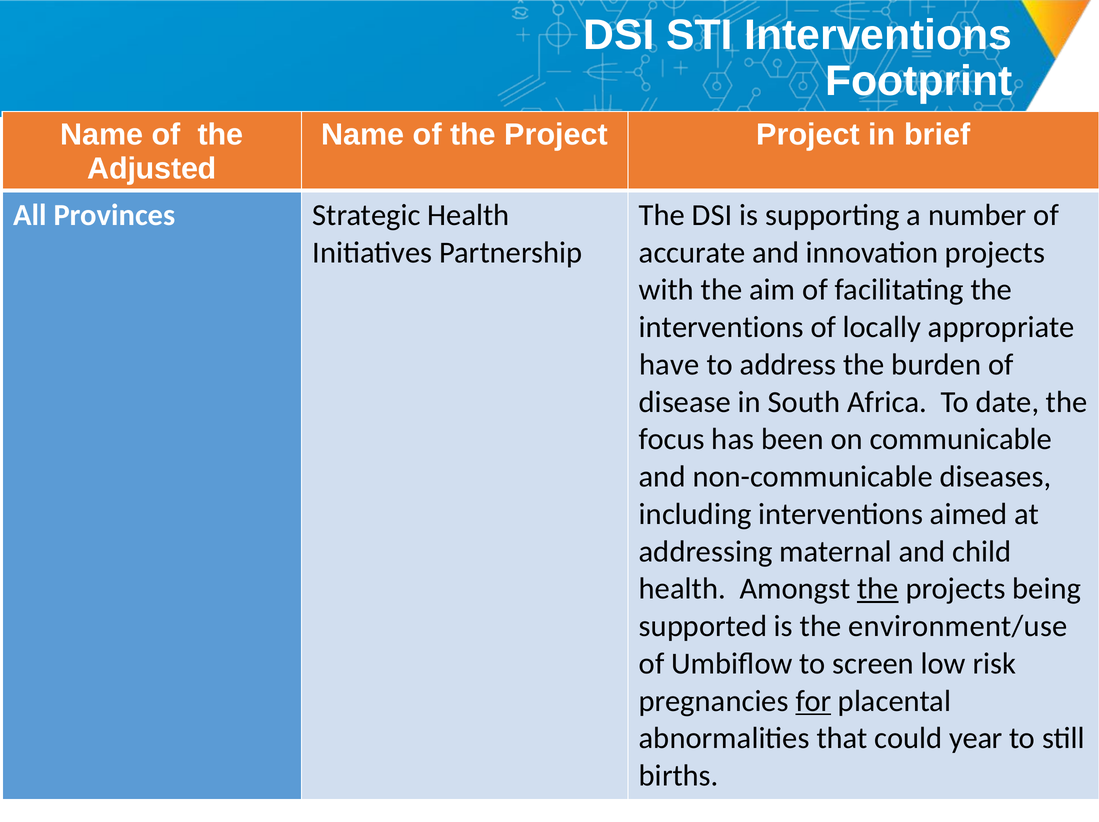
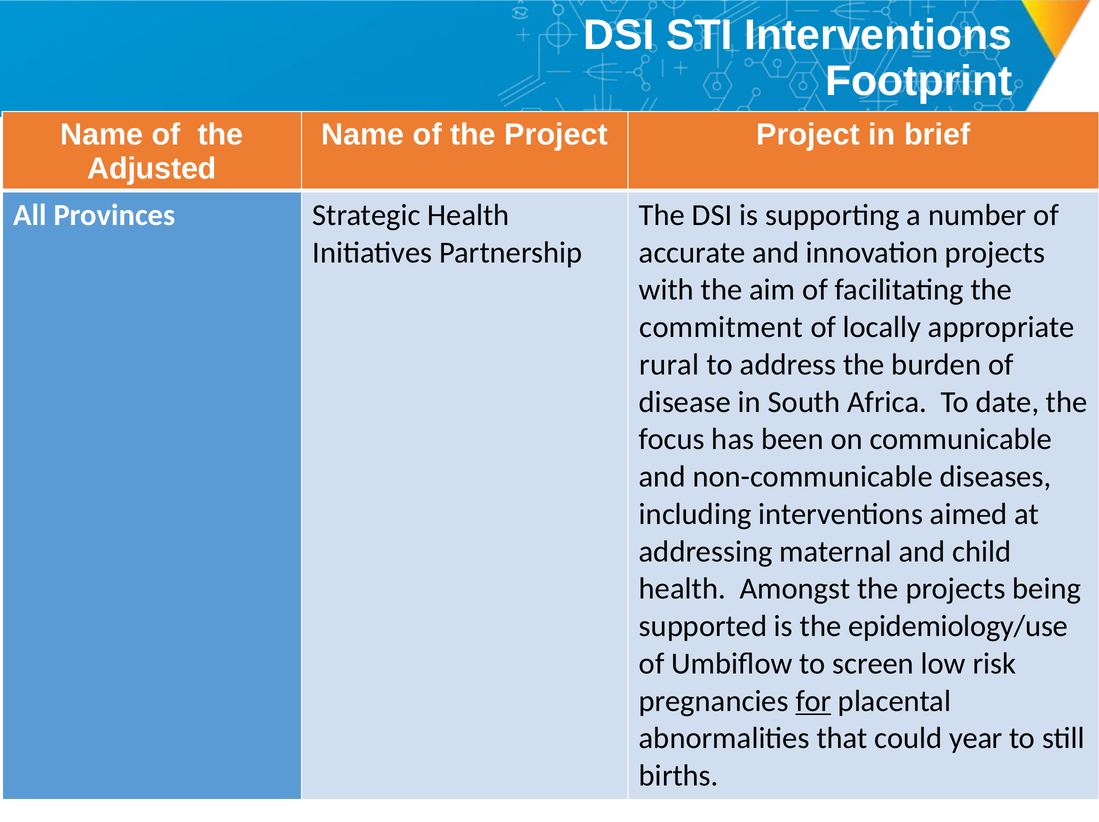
interventions: interventions -> commitment (721, 327)
have: have -> rural (669, 365)
the underline: present -> none (878, 589)
environment/use: environment/use -> epidemiology/use (958, 626)
